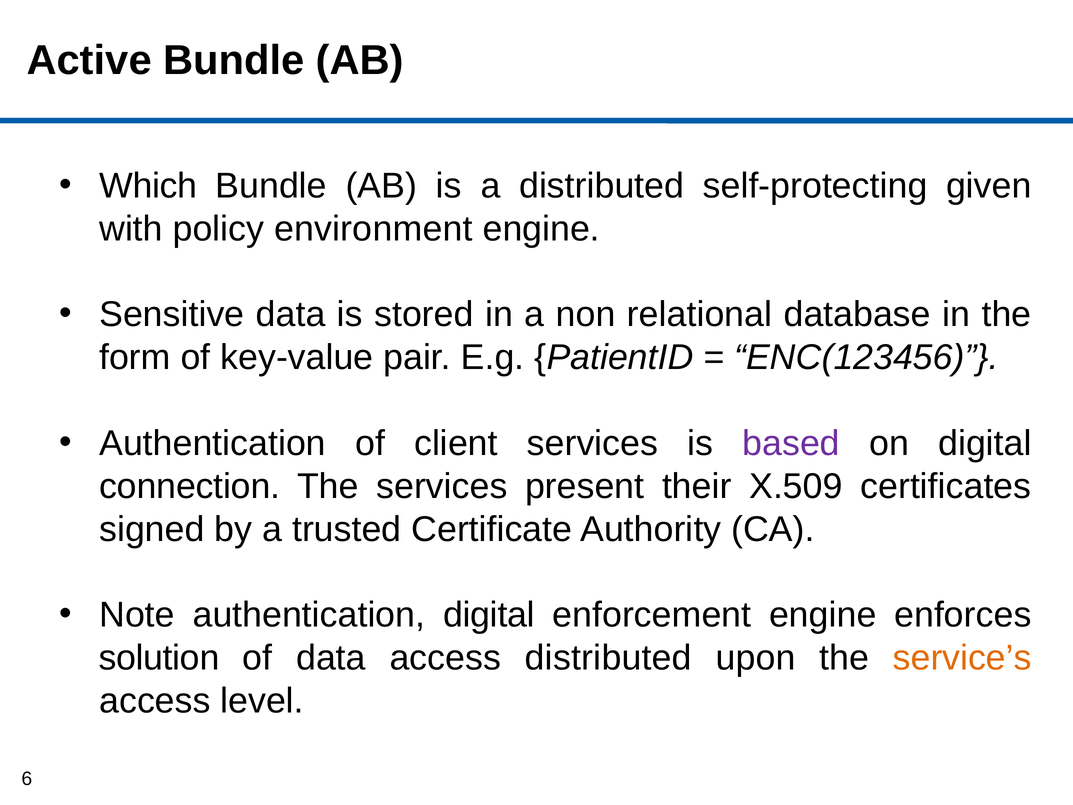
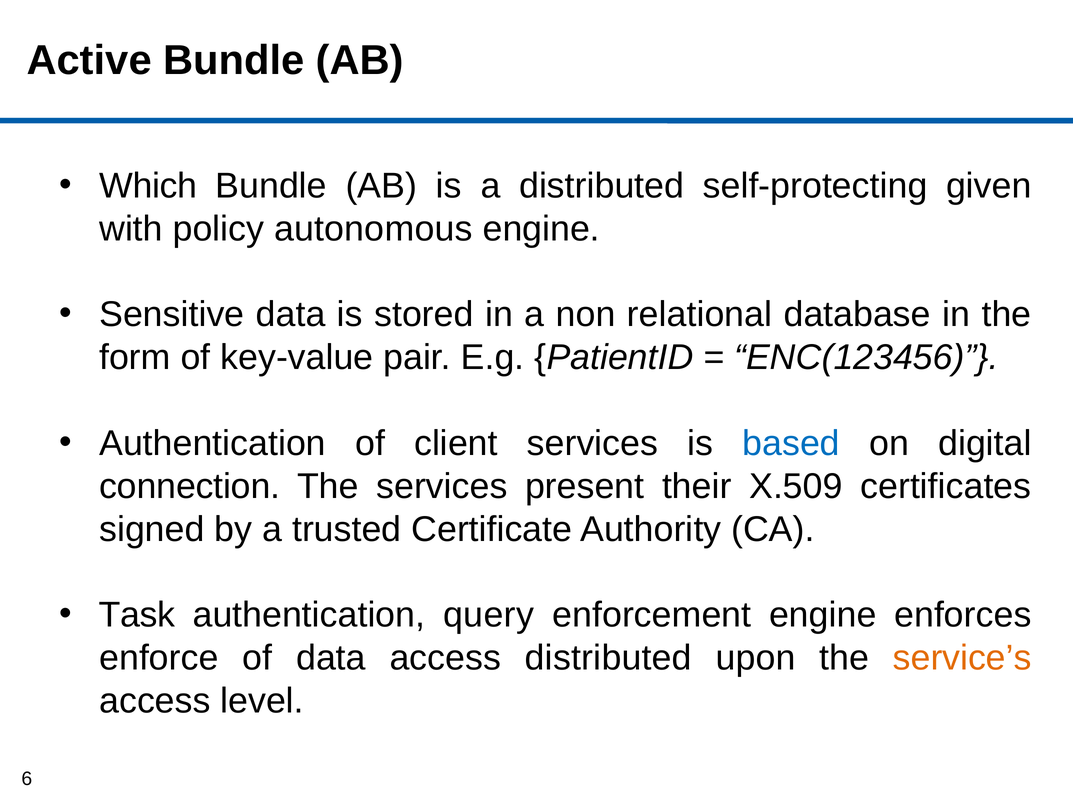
environment: environment -> autonomous (373, 229)
based colour: purple -> blue (791, 443)
Note: Note -> Task (137, 615)
authentication digital: digital -> query (489, 615)
solution: solution -> enforce (159, 658)
